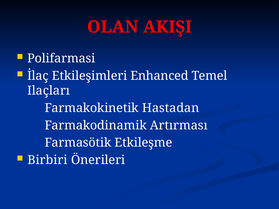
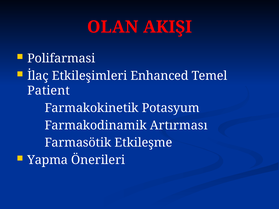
Ilaçları: Ilaçları -> Patient (49, 91)
Hastadan: Hastadan -> Potasyum (171, 108)
Birbiri: Birbiri -> Yapma (48, 160)
